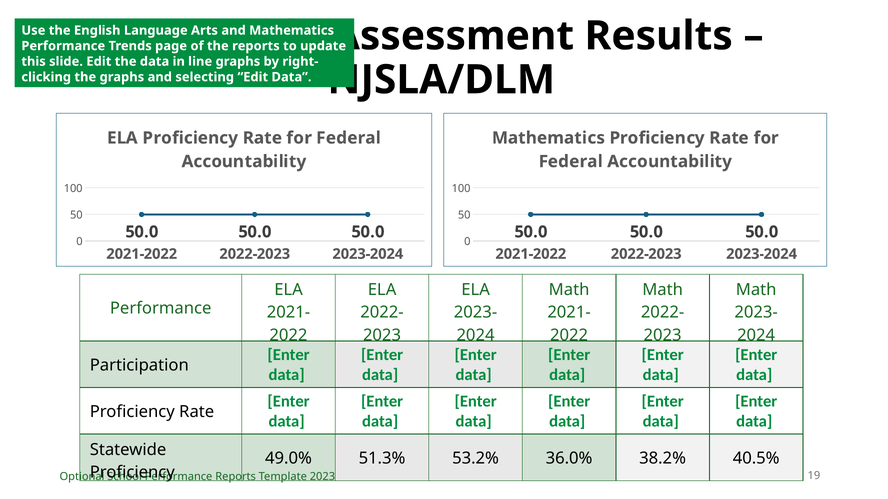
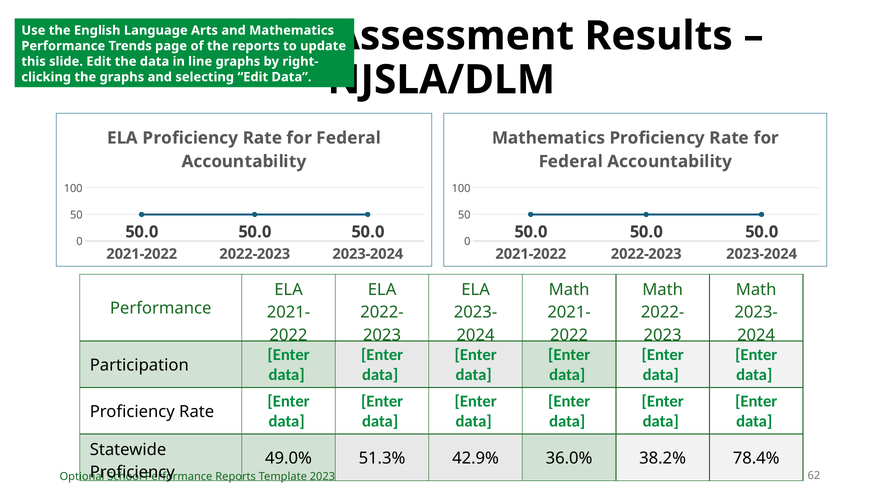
53.2%: 53.2% -> 42.9% (476, 459)
40.5%: 40.5% -> 78.4% (756, 459)
19: 19 -> 62 (814, 476)
